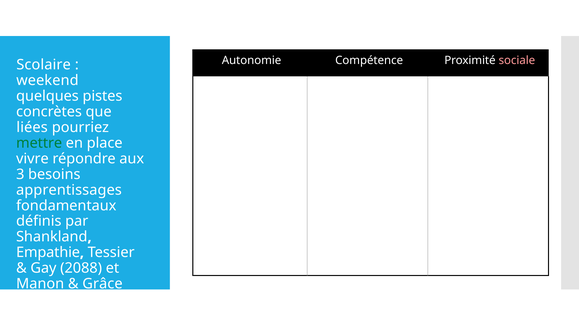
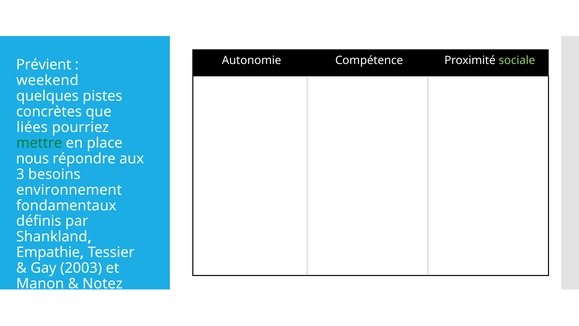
sociale colour: pink -> light green (517, 60)
Scolaire: Scolaire -> Prévient (44, 65)
vivre: vivre -> nous (32, 158)
apprentissages: apprentissages -> environnement (69, 190)
2088: 2088 -> 2003 (81, 268)
Grâce: Grâce -> Notez (102, 283)
